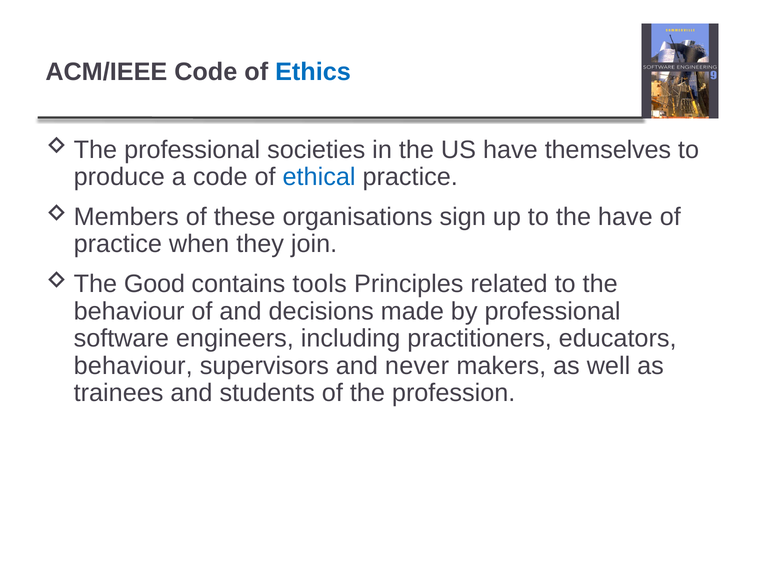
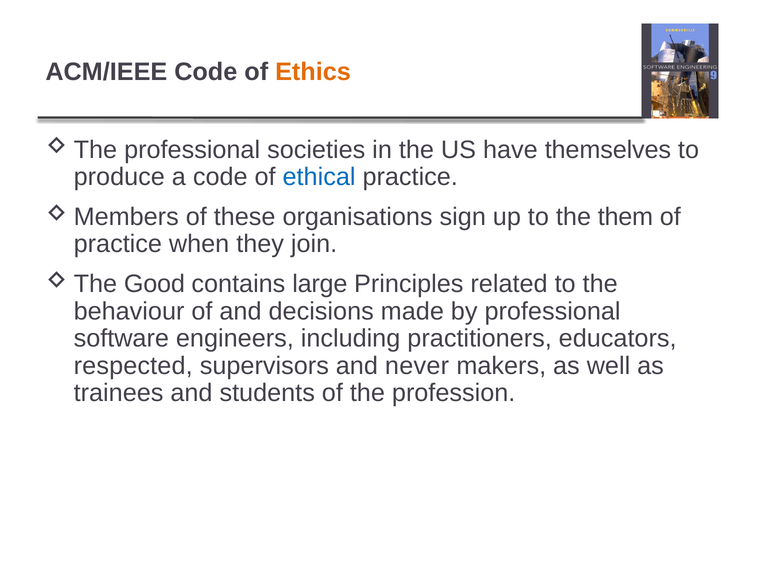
Ethics colour: blue -> orange (313, 72)
the have: have -> them (625, 217)
tools: tools -> large (320, 284)
behaviour: behaviour -> respected (133, 366)
